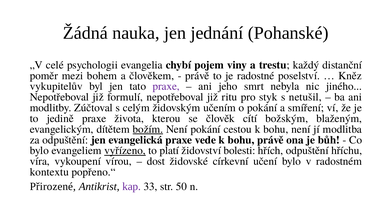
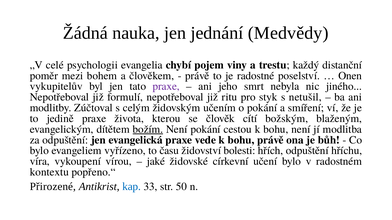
Pohanské: Pohanské -> Medvědy (288, 33)
Kněz: Kněz -> Onen (350, 76)
vyřízeno underline: present -> none (125, 151)
platí: platí -> času (169, 151)
dost: dost -> jaké (156, 162)
kap colour: purple -> blue (132, 187)
